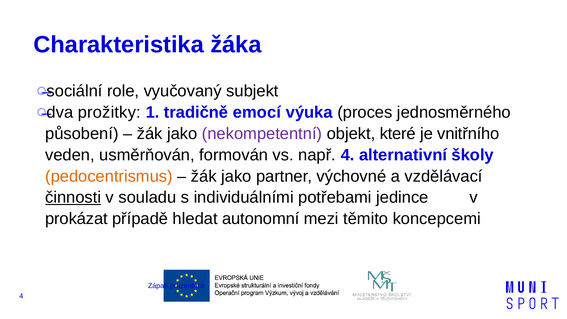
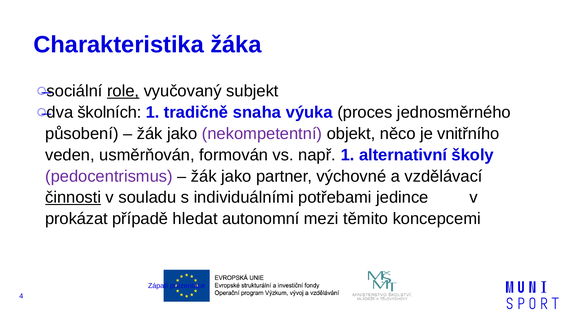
role underline: none -> present (123, 91)
prožitky: prožitky -> školních (109, 112)
emocí: emocí -> snaha (257, 112)
které: které -> něco (398, 134)
např 4: 4 -> 1 (348, 155)
pedocentrismus colour: orange -> purple (109, 176)
